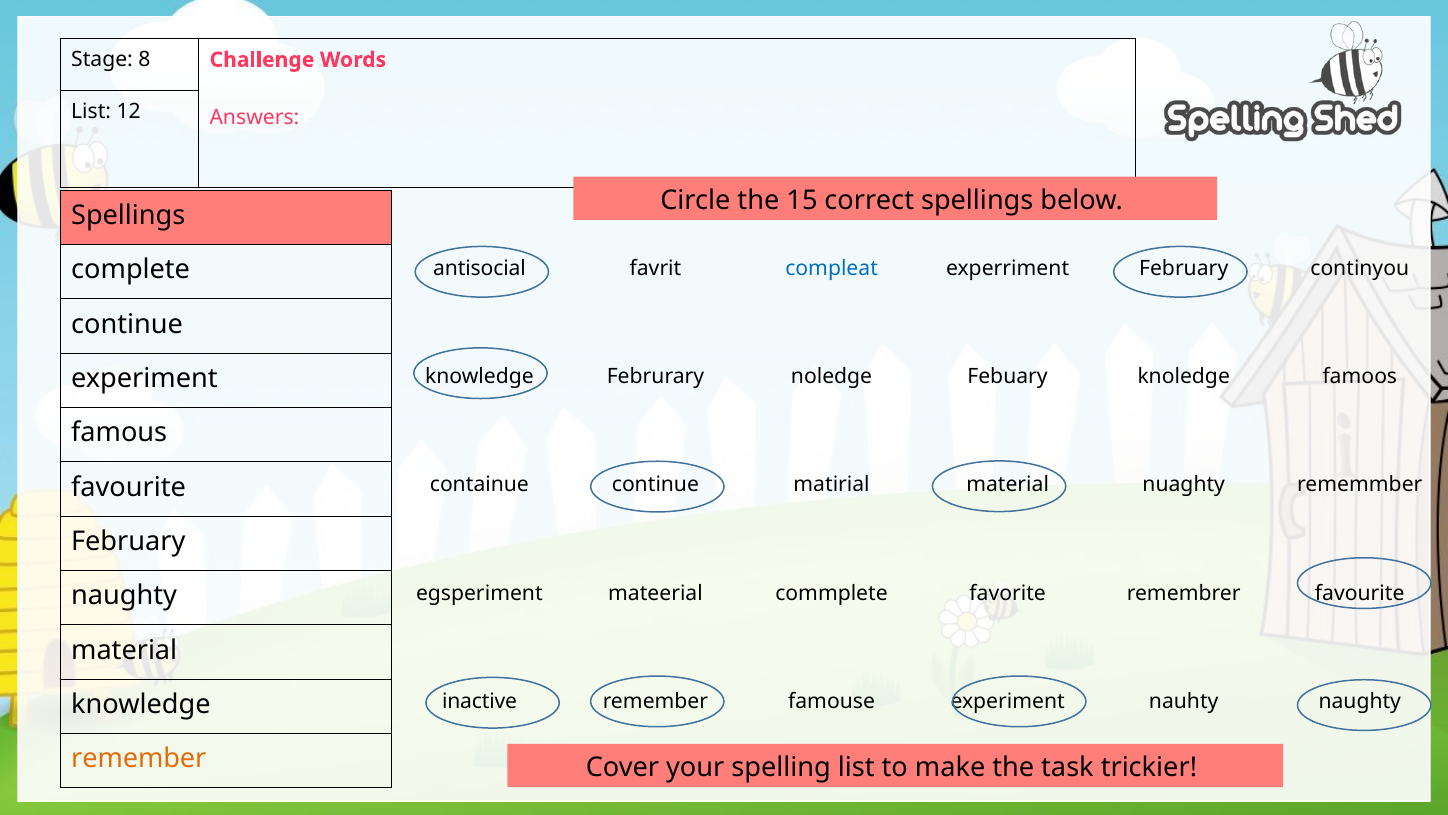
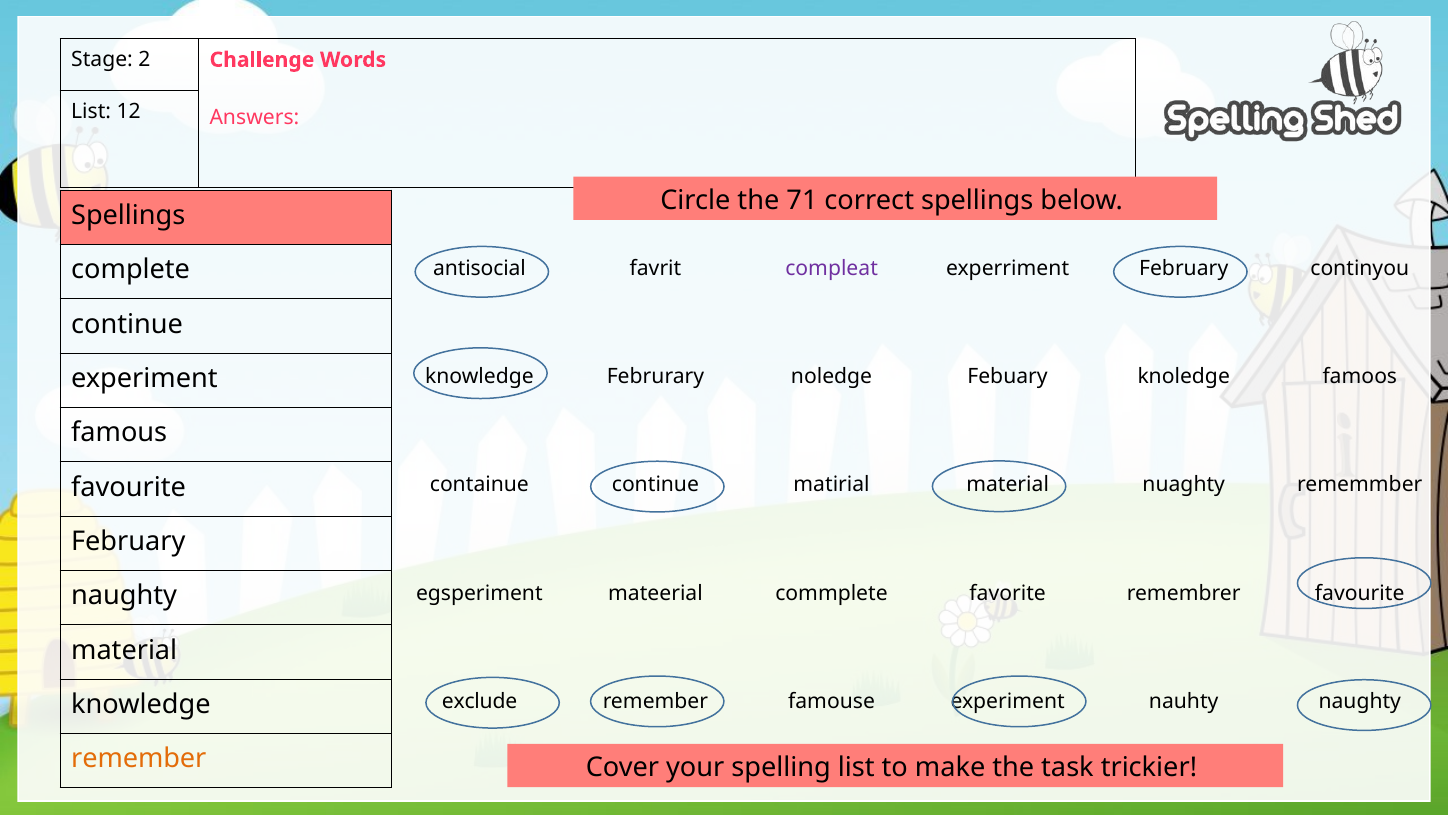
8: 8 -> 2 (144, 60)
15: 15 -> 71 (802, 200)
compleat colour: blue -> purple (832, 268)
inactive: inactive -> exclude (480, 701)
